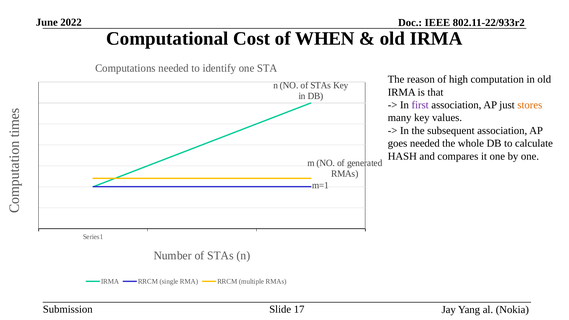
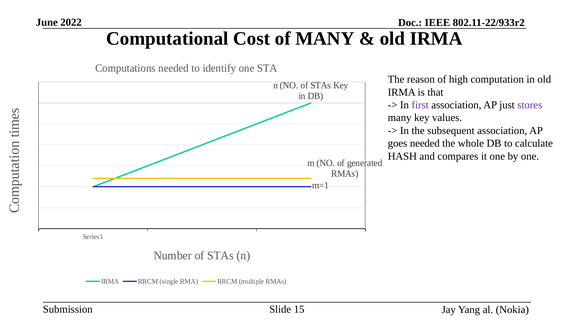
of WHEN: WHEN -> MANY (325, 39)
stores colour: orange -> purple (530, 105)
17: 17 -> 15 (299, 309)
